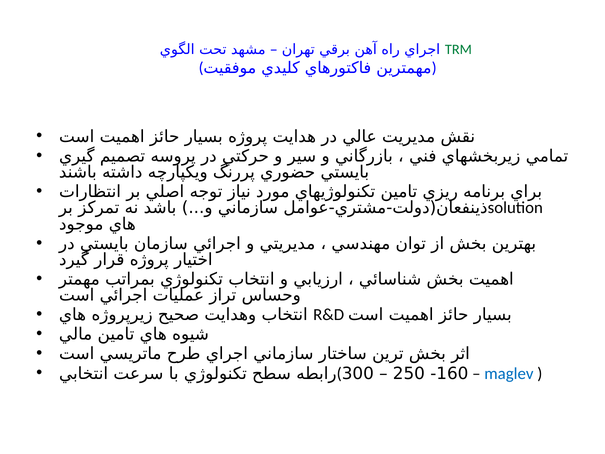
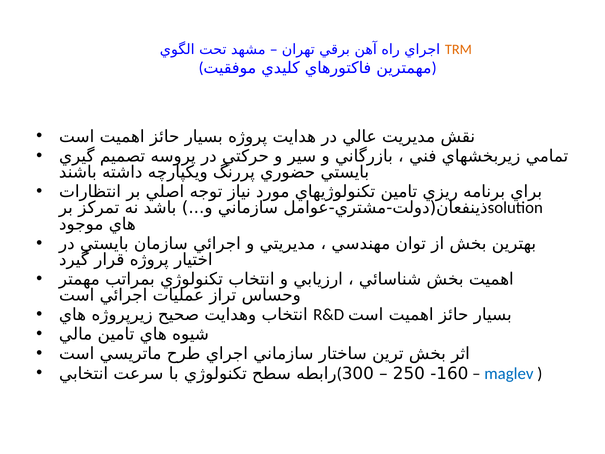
TRM colour: green -> orange (458, 50)
